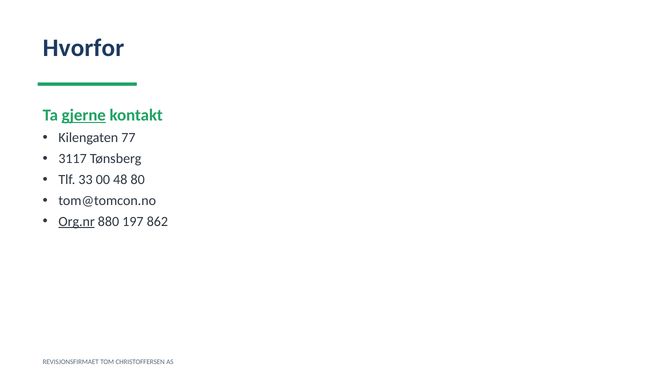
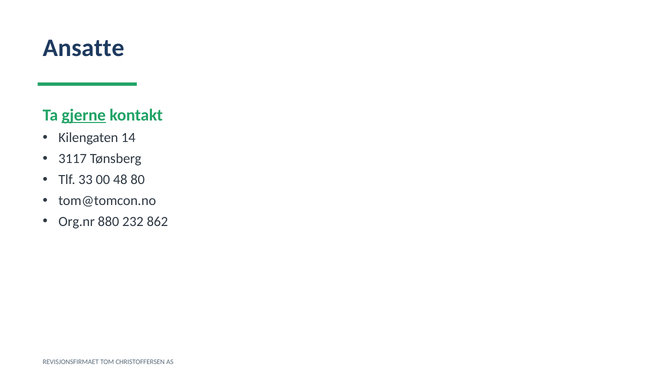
Hvorfor: Hvorfor -> Ansatte (83, 48)
77: 77 -> 14 (128, 138)
Org.nr underline: present -> none (77, 222)
197: 197 -> 232 (133, 222)
